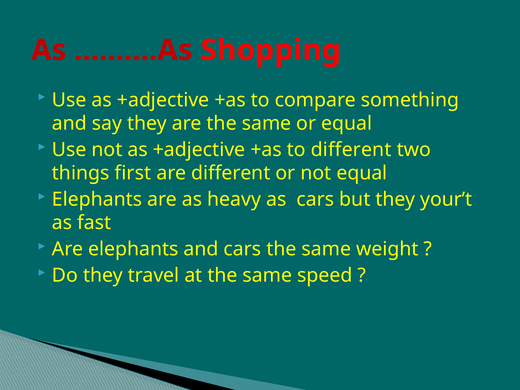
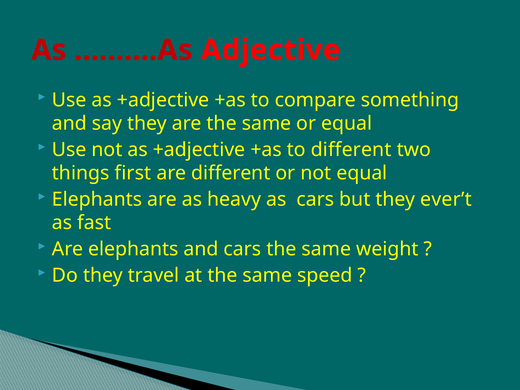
Shopping: Shopping -> Adjective (271, 50)
your’t: your’t -> ever’t (446, 199)
